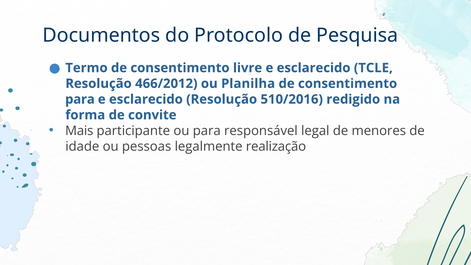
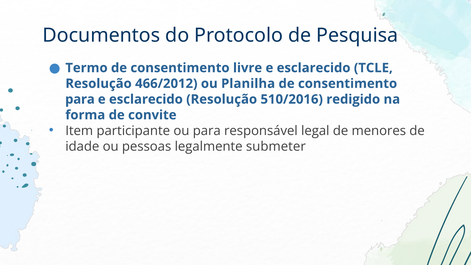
Mais: Mais -> Item (79, 131)
realização: realização -> submeter (276, 146)
